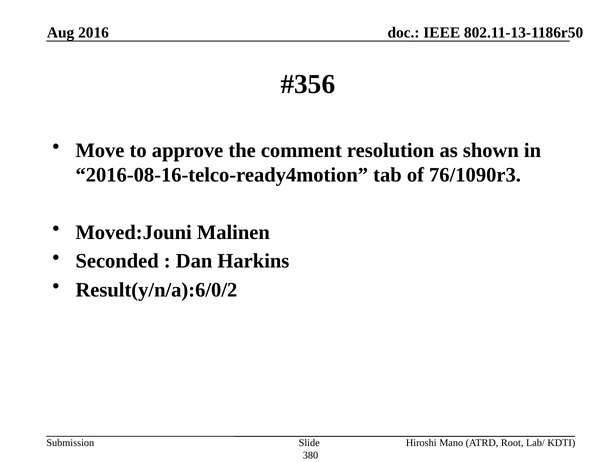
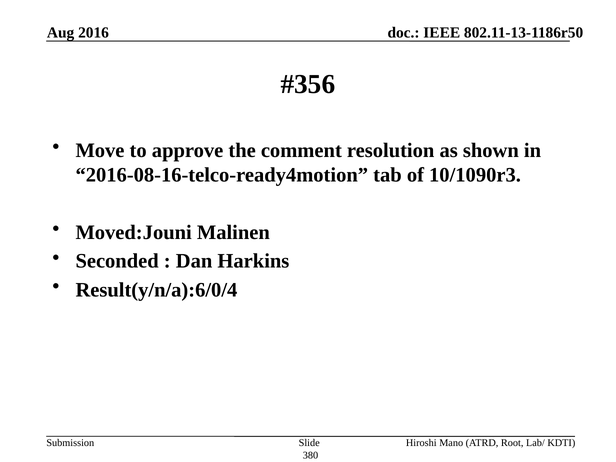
76/1090r3: 76/1090r3 -> 10/1090r3 (475, 175)
Result(y/n/a):6/0/2: Result(y/n/a):6/0/2 -> Result(y/n/a):6/0/4 (156, 290)
